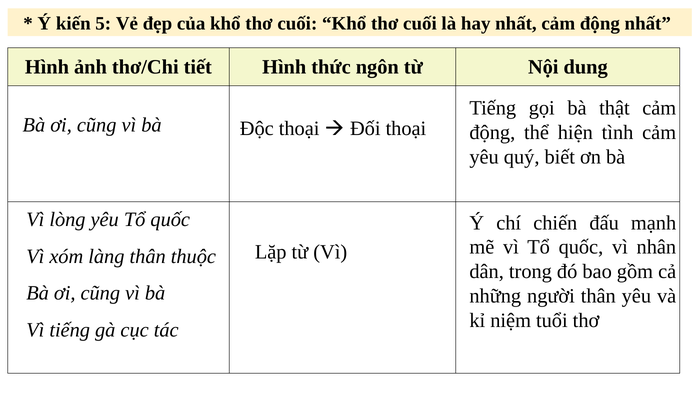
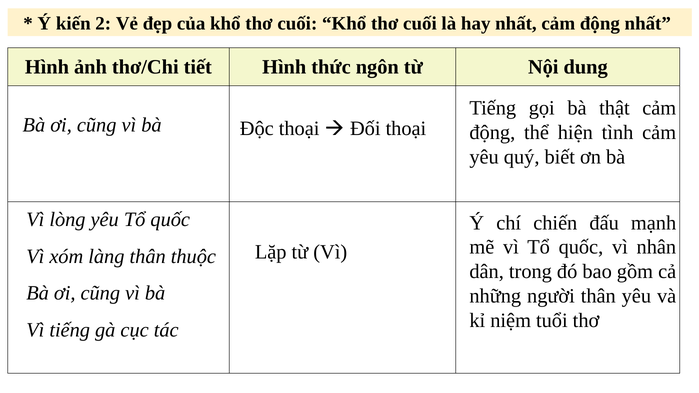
5: 5 -> 2 (103, 24)
